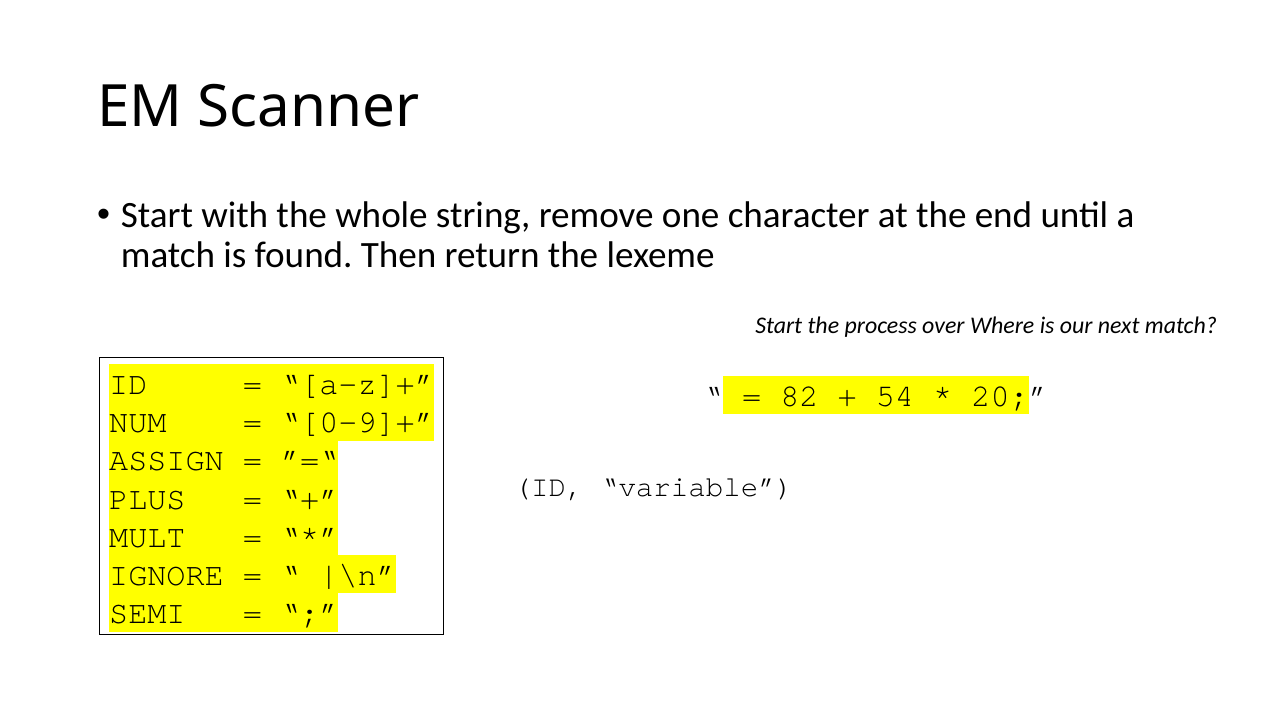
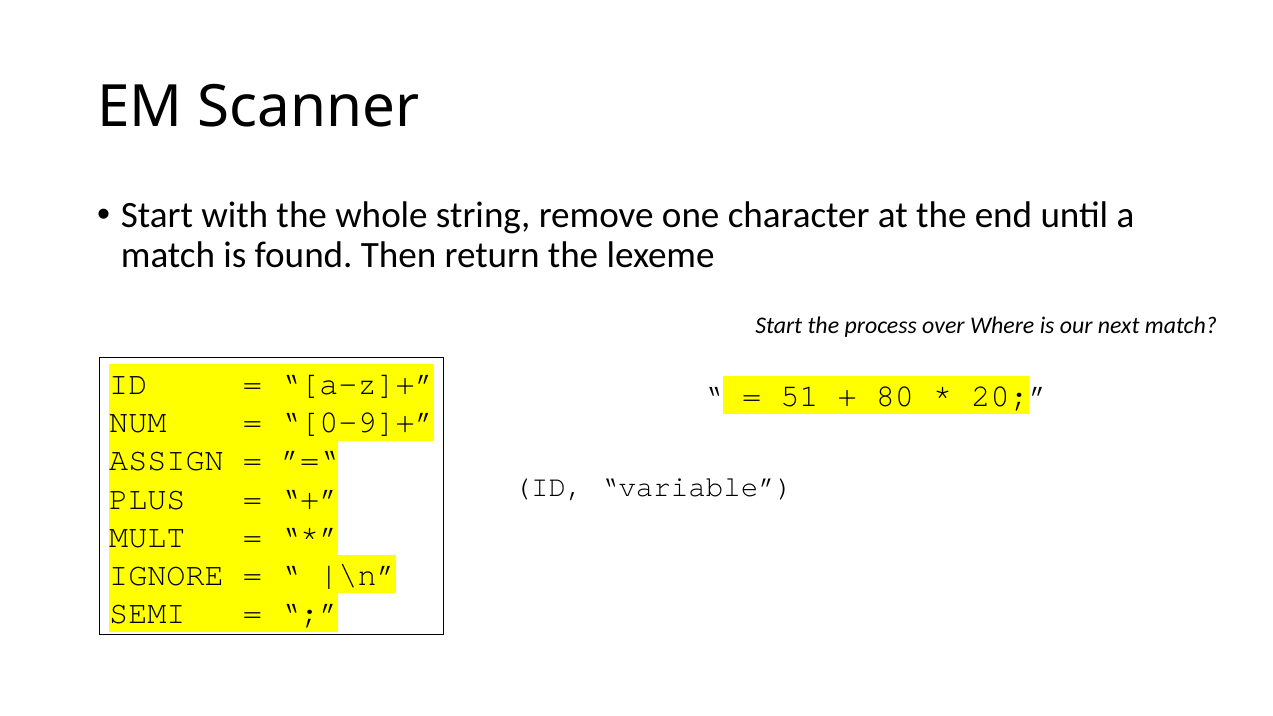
82: 82 -> 51 (799, 396)
54: 54 -> 80 (895, 396)
